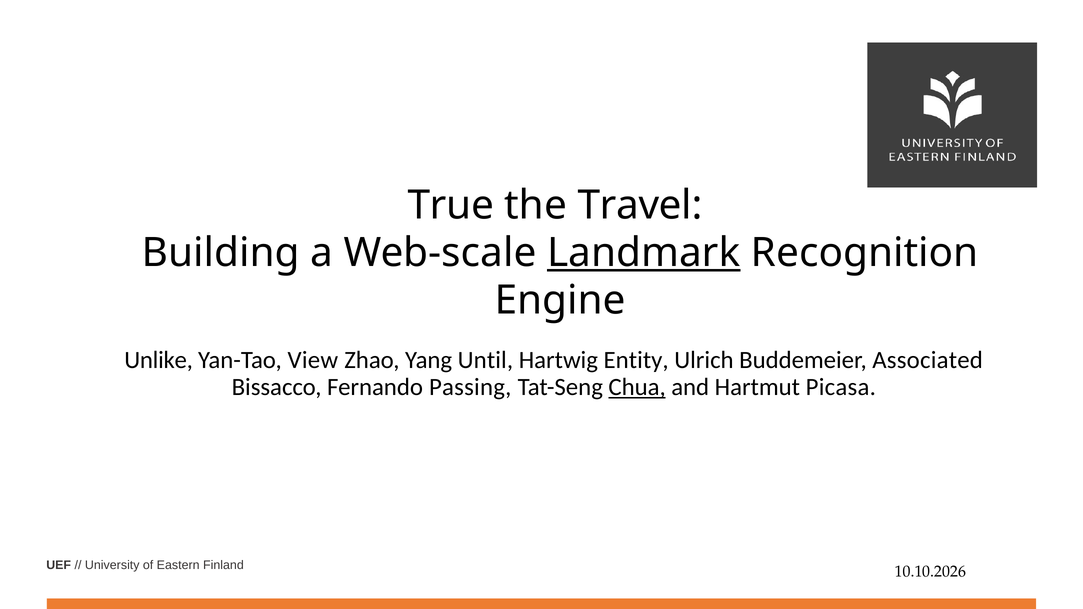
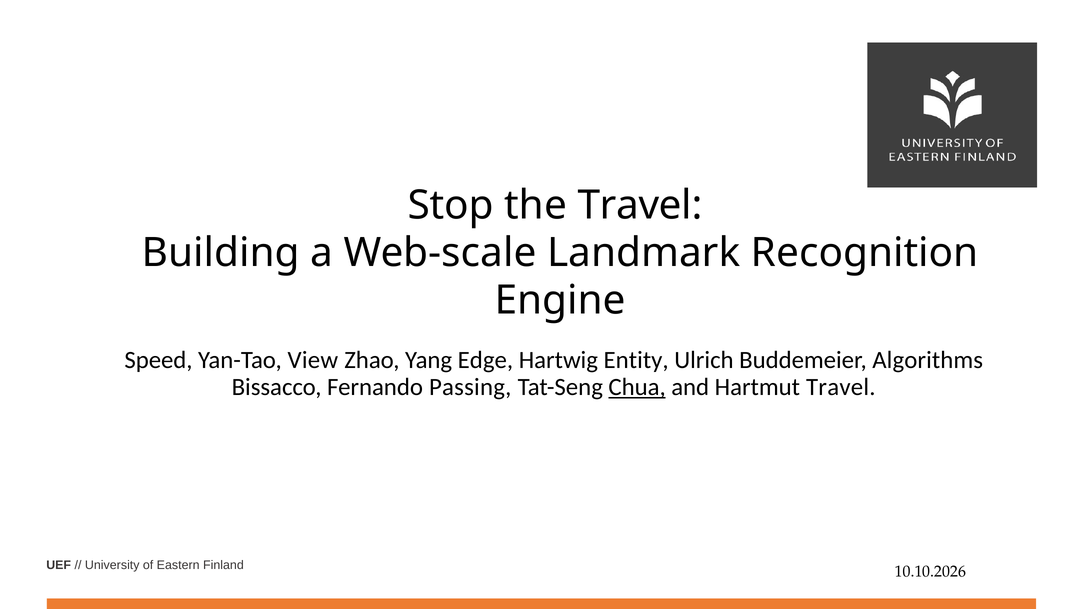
True: True -> Stop (451, 206)
Landmark underline: present -> none (644, 253)
Unlike: Unlike -> Speed (158, 360)
Until: Until -> Edge (485, 360)
Associated: Associated -> Algorithms (928, 360)
Hartmut Picasa: Picasa -> Travel (841, 387)
